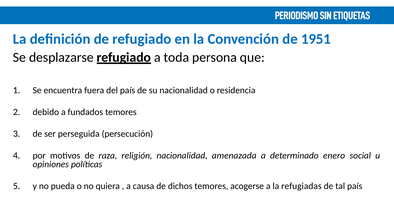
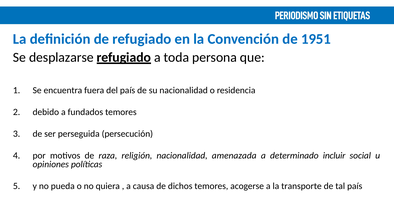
enero: enero -> incluir (334, 156)
refugiadas: refugiadas -> transporte (301, 187)
